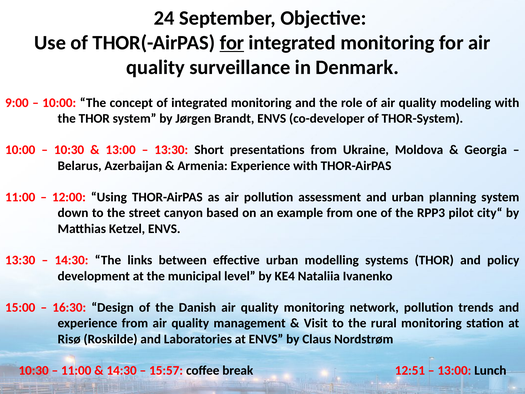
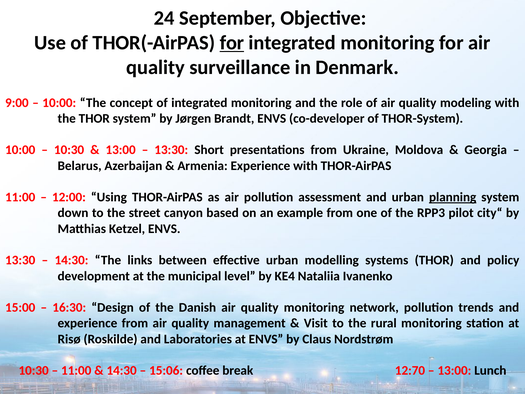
planning underline: none -> present (453, 197)
15:57: 15:57 -> 15:06 (166, 370)
12:51: 12:51 -> 12:70 (410, 370)
